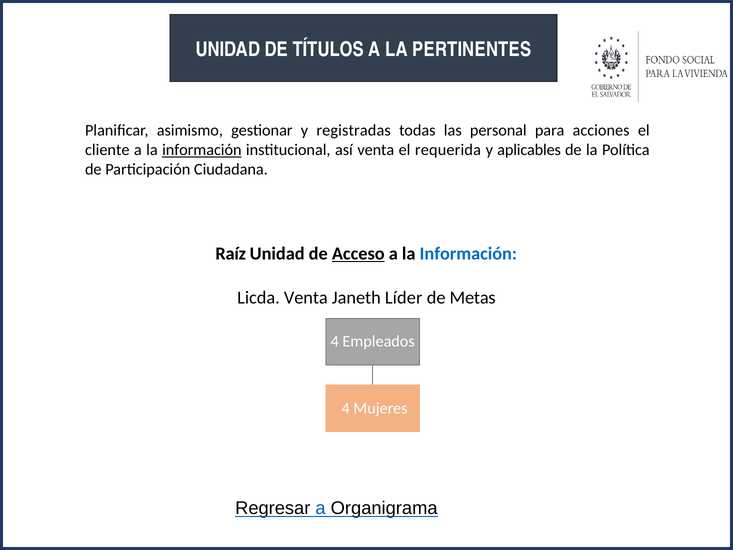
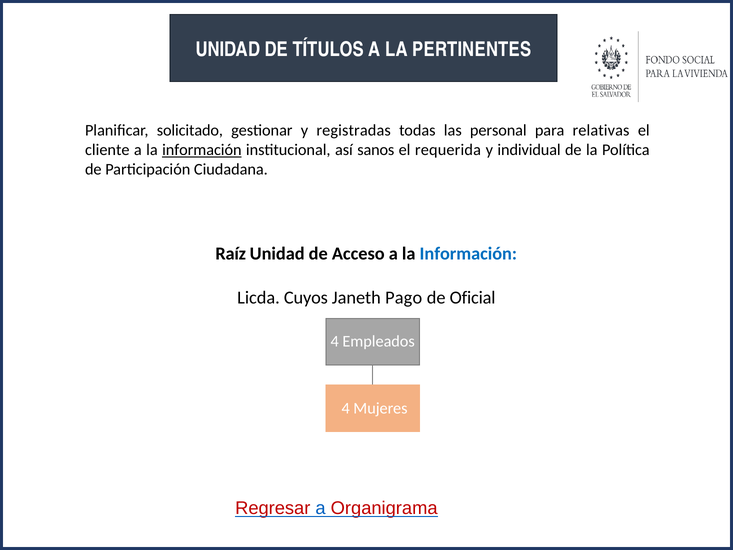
asimismo: asimismo -> solicitado (190, 130)
acciones: acciones -> relativas (601, 130)
así venta: venta -> sanos (376, 150)
aplicables: aplicables -> individual (529, 150)
Acceso underline: present -> none (358, 253)
Licda Venta: Venta -> Cuyos (306, 297)
Líder: Líder -> Pago (404, 297)
Metas: Metas -> Oficial (473, 297)
Regresar colour: black -> red (273, 508)
Organigrama colour: black -> red (384, 508)
